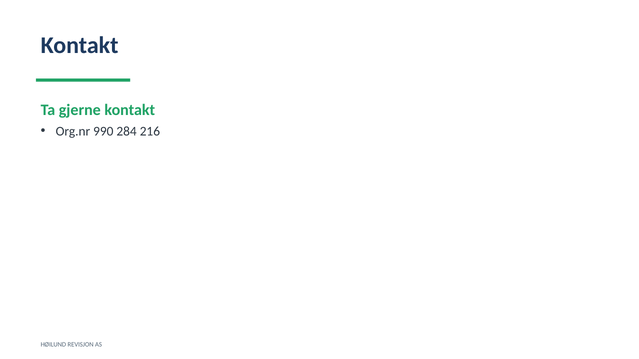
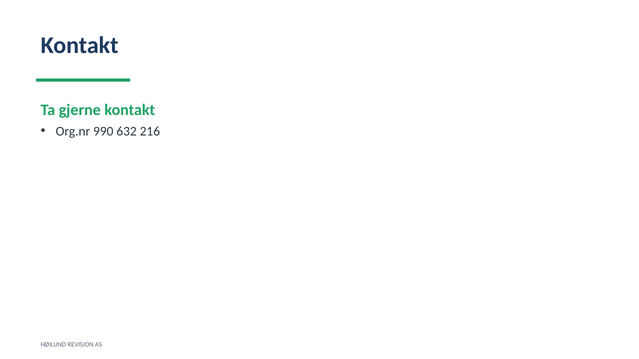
284: 284 -> 632 (127, 131)
